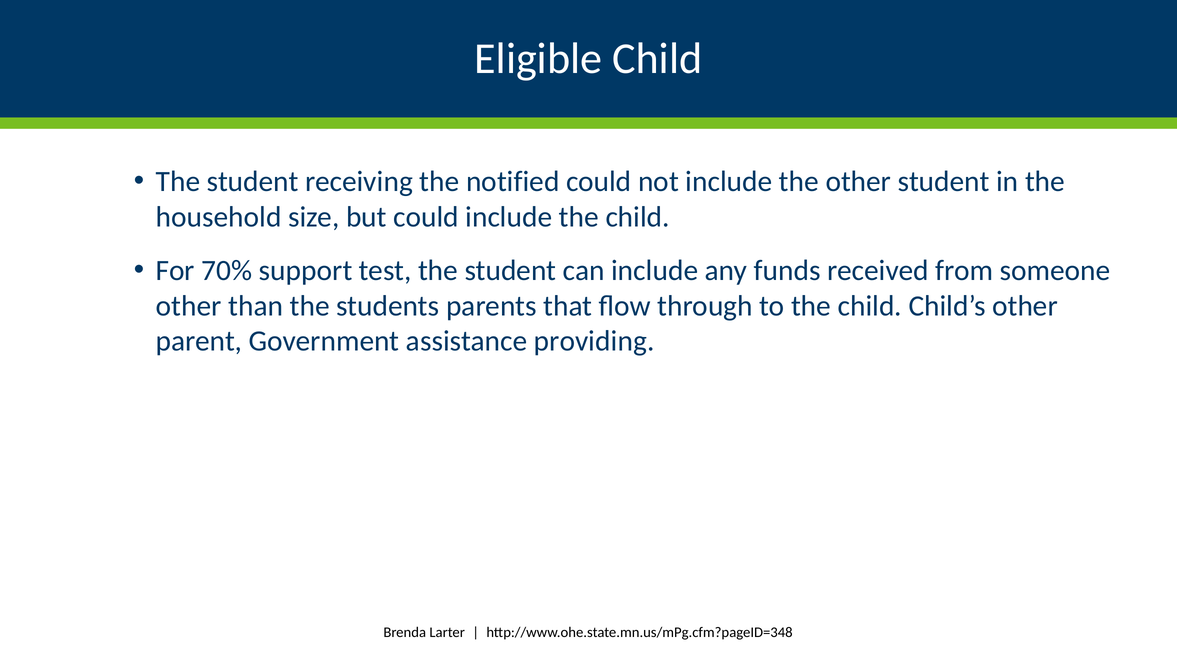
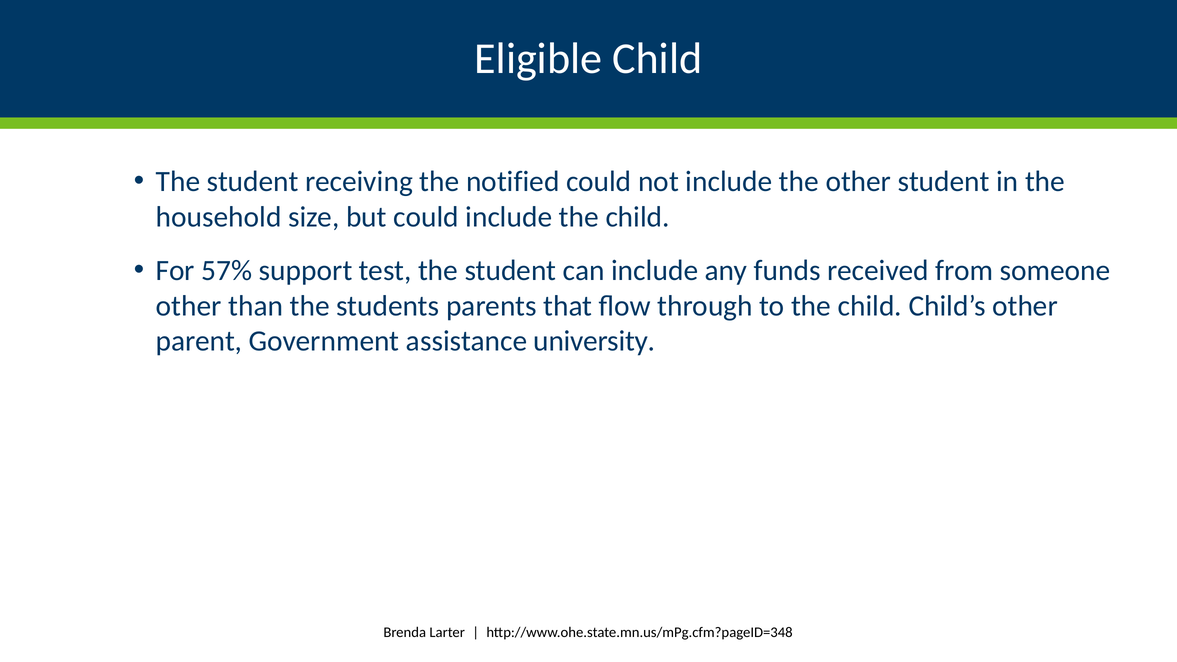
70%: 70% -> 57% (227, 271)
providing: providing -> university (594, 341)
